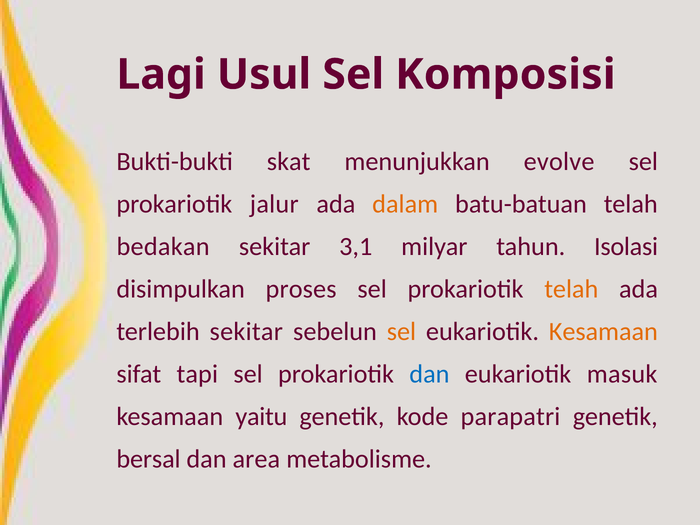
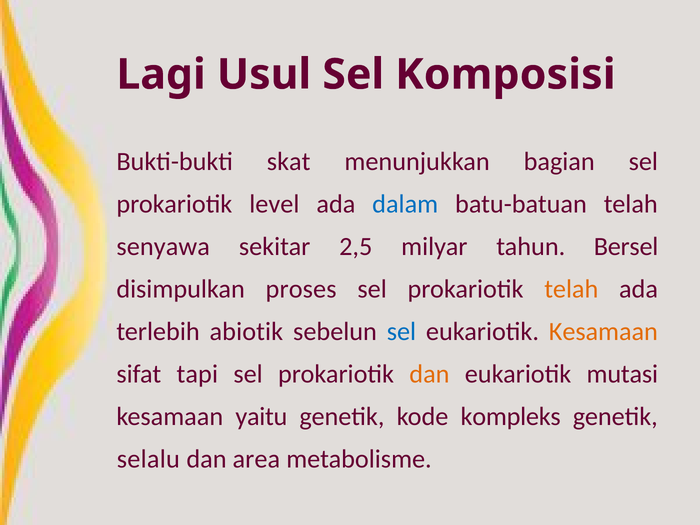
evolve: evolve -> bagian (559, 161)
jalur: jalur -> level (274, 204)
dalam colour: orange -> blue (405, 204)
bedakan: bedakan -> senyawa (163, 247)
3,1: 3,1 -> 2,5 (356, 247)
Isolasi: Isolasi -> Bersel (626, 247)
terlebih sekitar: sekitar -> abiotik (246, 332)
sel colour: orange -> blue (401, 332)
dan colour: blue -> orange (429, 374)
masuk: masuk -> mutasi (622, 374)
parapatri: parapatri -> kompleks (511, 417)
bersal: bersal -> selalu (148, 459)
